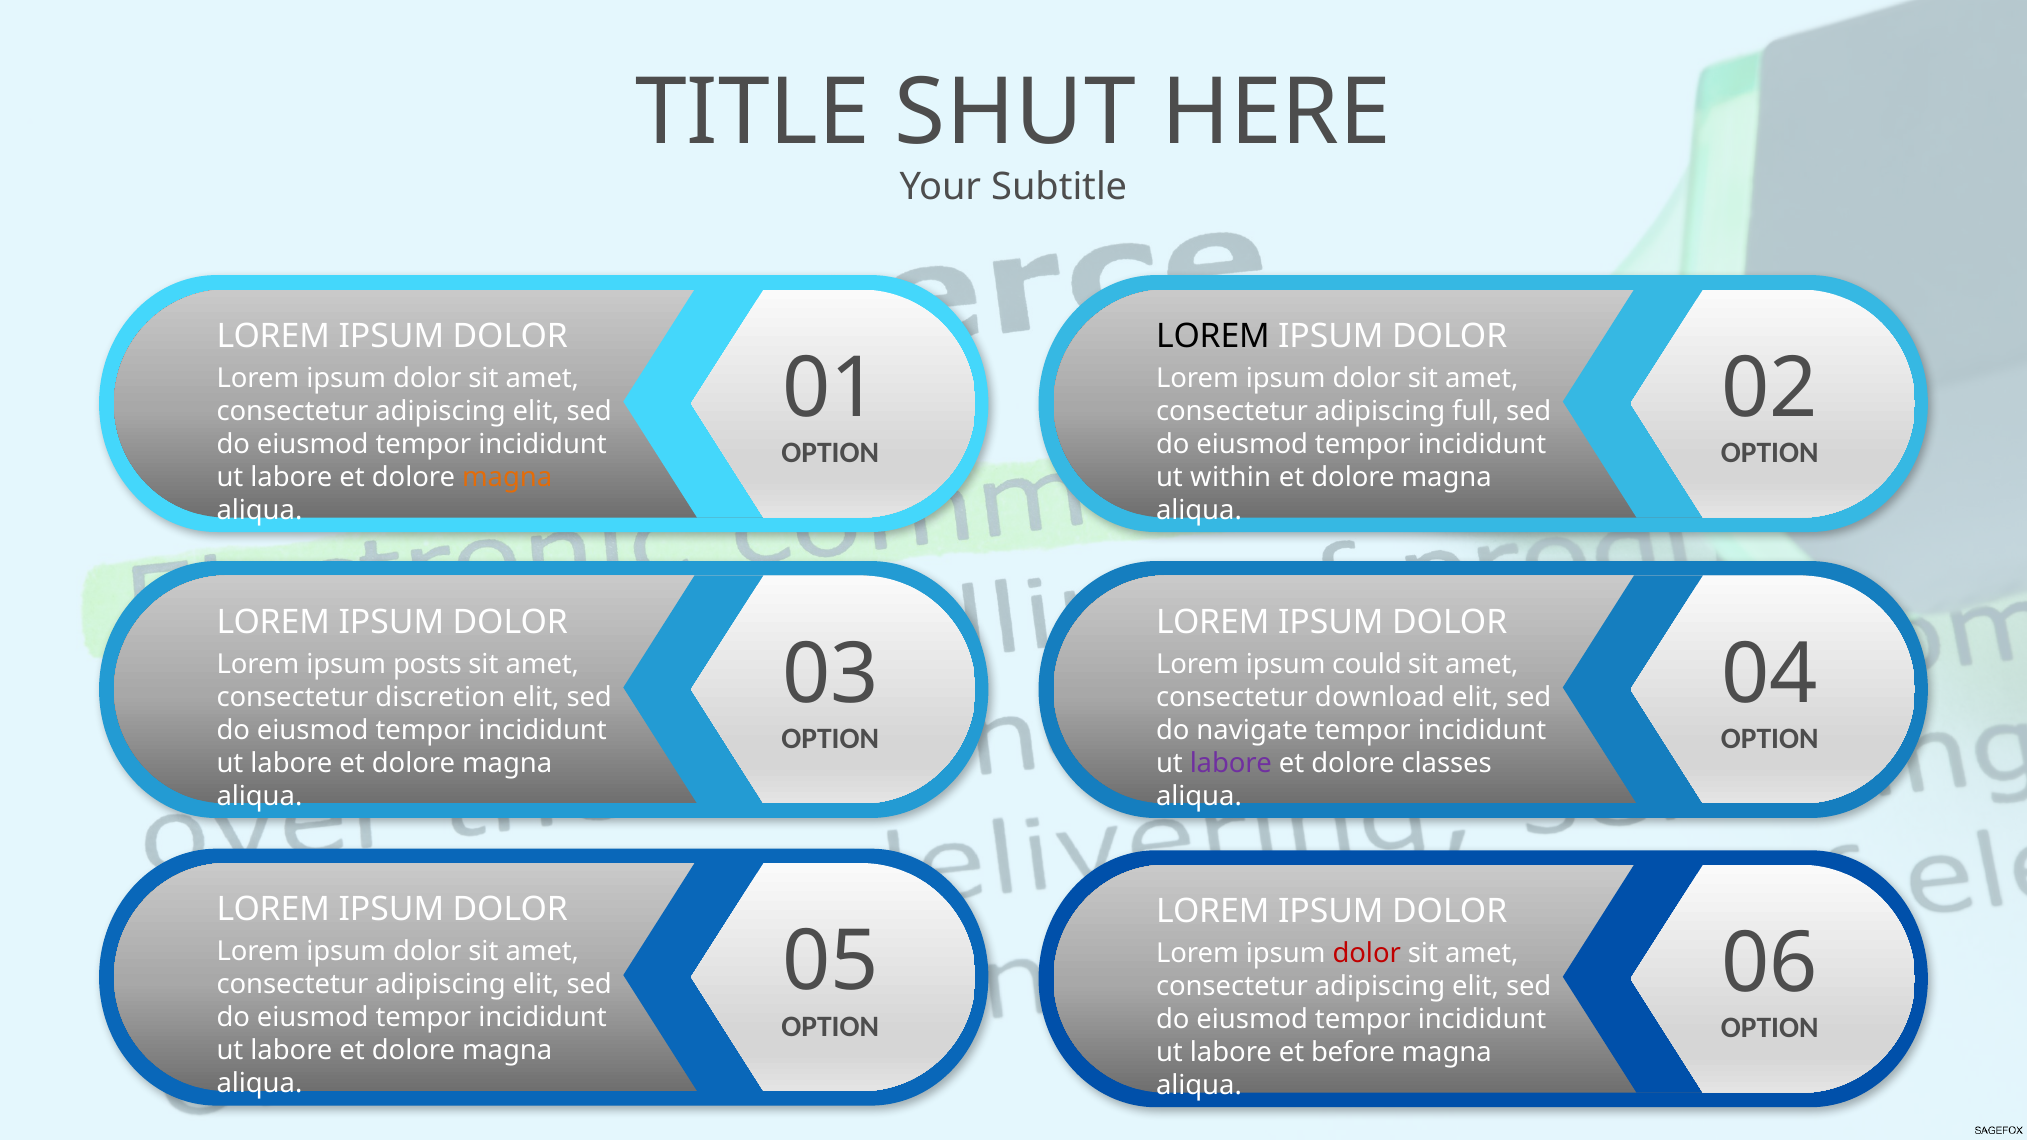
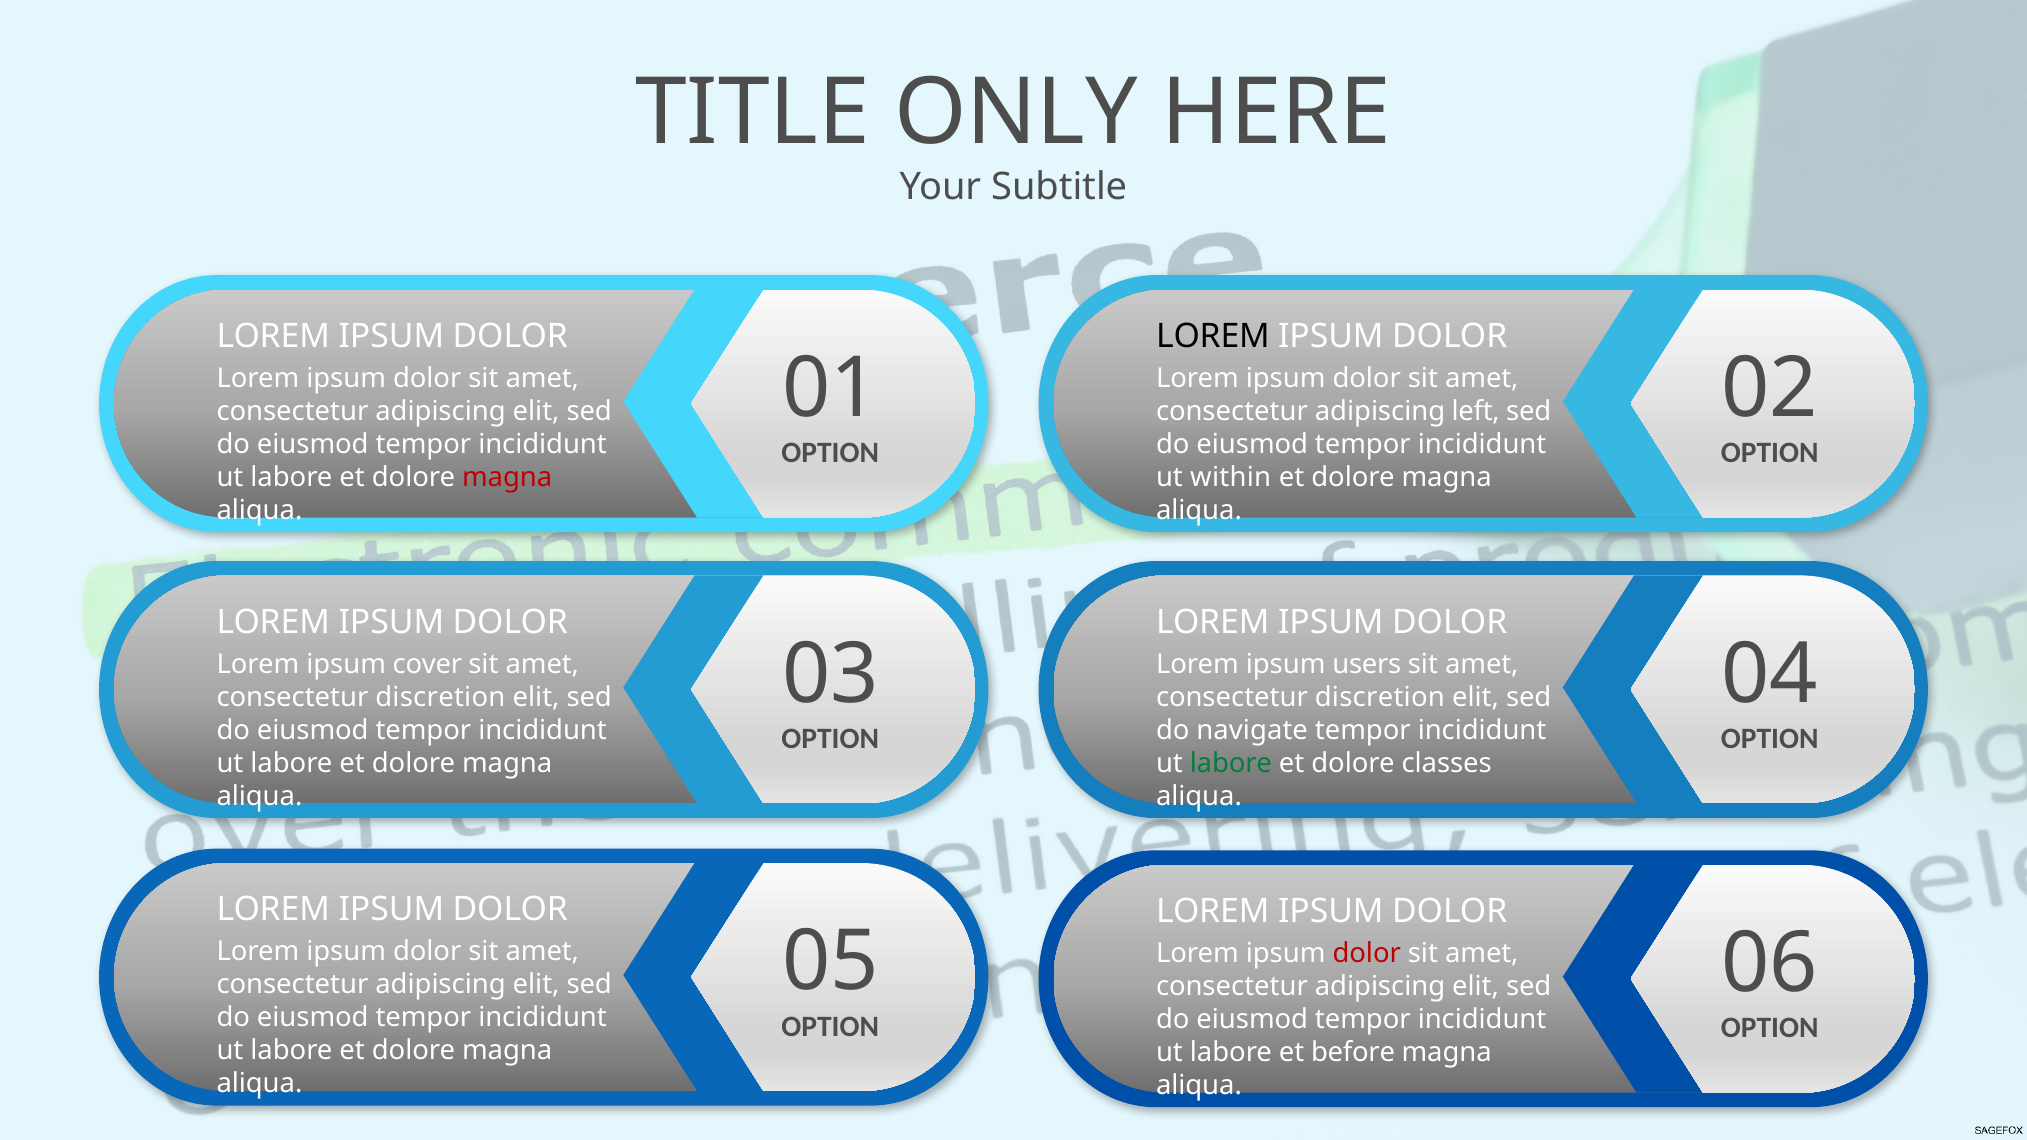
SHUT: SHUT -> ONLY (1016, 113)
full: full -> left (1476, 411)
magna colour: orange -> red (507, 477)
posts: posts -> cover (427, 664)
could: could -> users (1367, 664)
download: download -> discretion (1380, 697)
labore colour: purple -> green (1231, 763)
